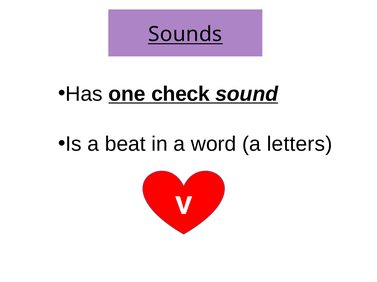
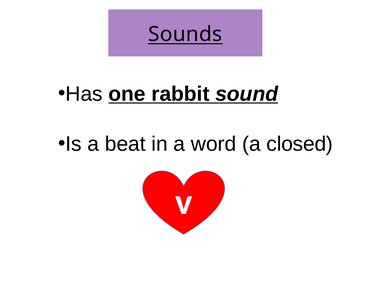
check: check -> rabbit (180, 94)
letters: letters -> closed (300, 144)
